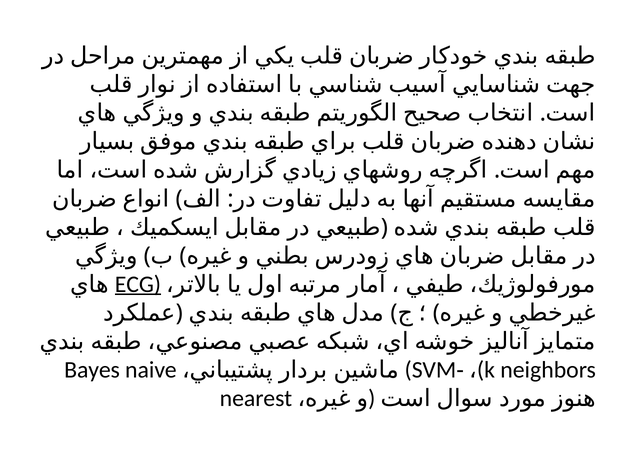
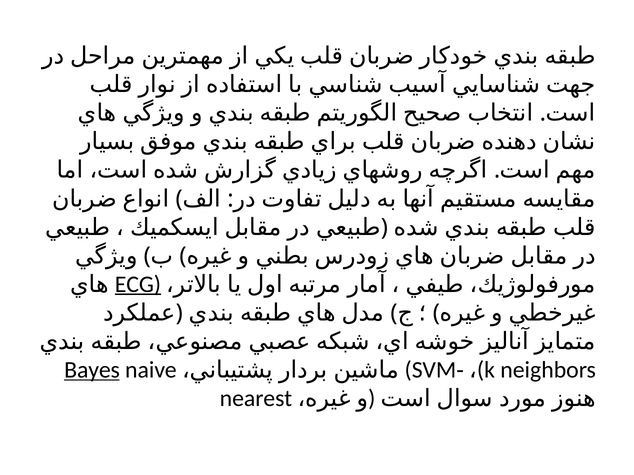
Bayes underline: none -> present (92, 370)
